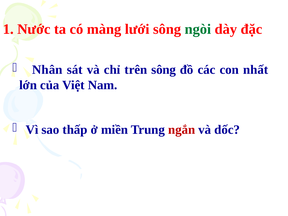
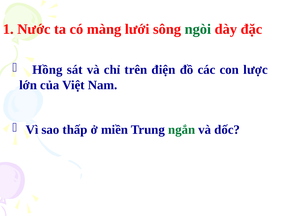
Nhân: Nhân -> Hồng (47, 70)
trên sông: sông -> điện (164, 70)
nhất: nhất -> lược (256, 70)
ngắn colour: red -> green (182, 130)
